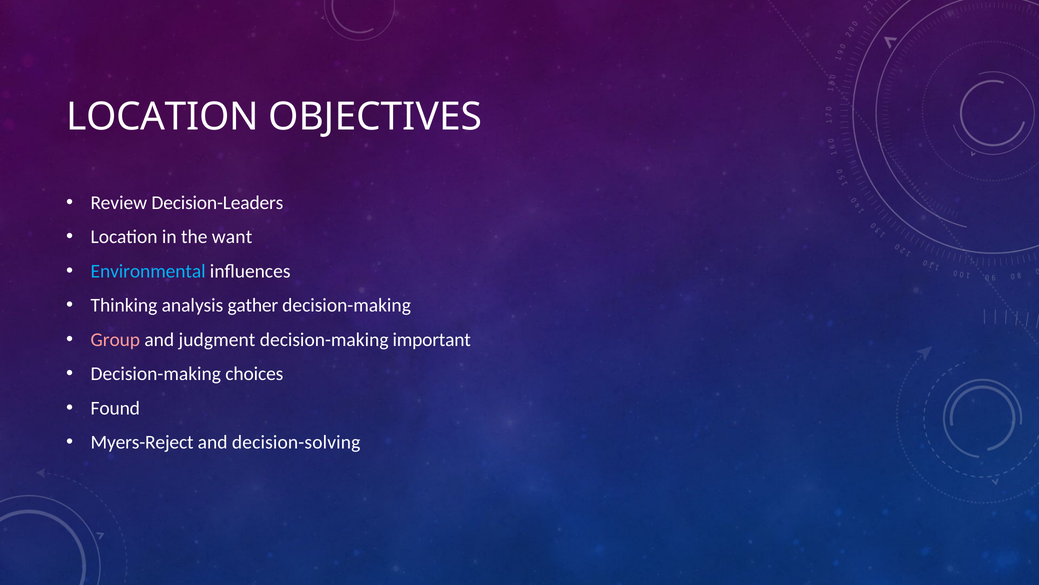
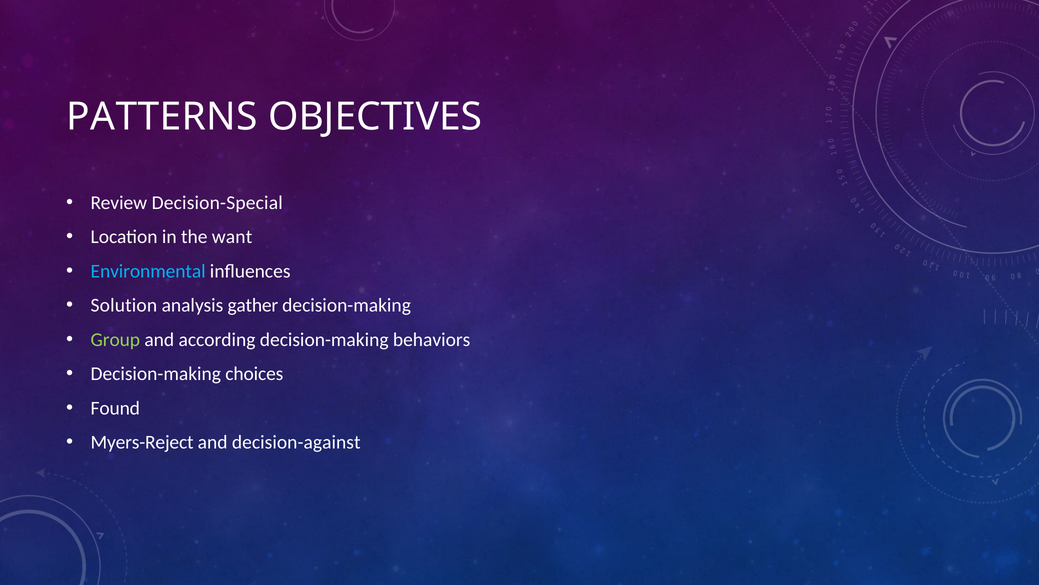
LOCATION: LOCATION -> PATTERNS (162, 117)
Decision-Leaders: Decision-Leaders -> Decision-Special (217, 203)
Thinking: Thinking -> Solution (124, 305)
Group colour: pink -> light green (115, 339)
judgment: judgment -> according (217, 339)
important: important -> behaviors (432, 339)
decision-solving: decision-solving -> decision-against (296, 442)
